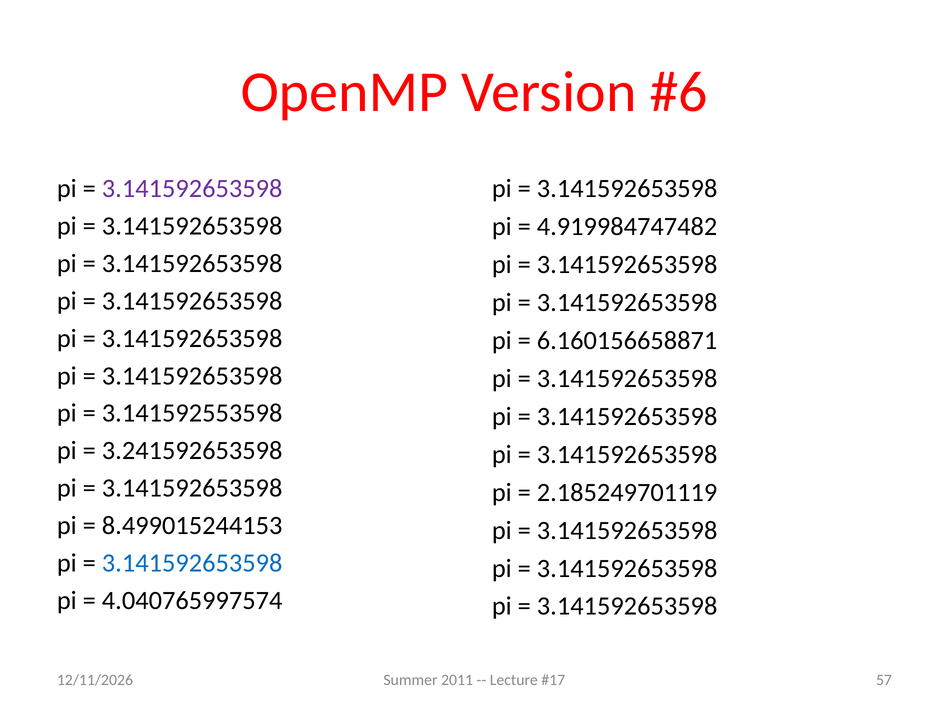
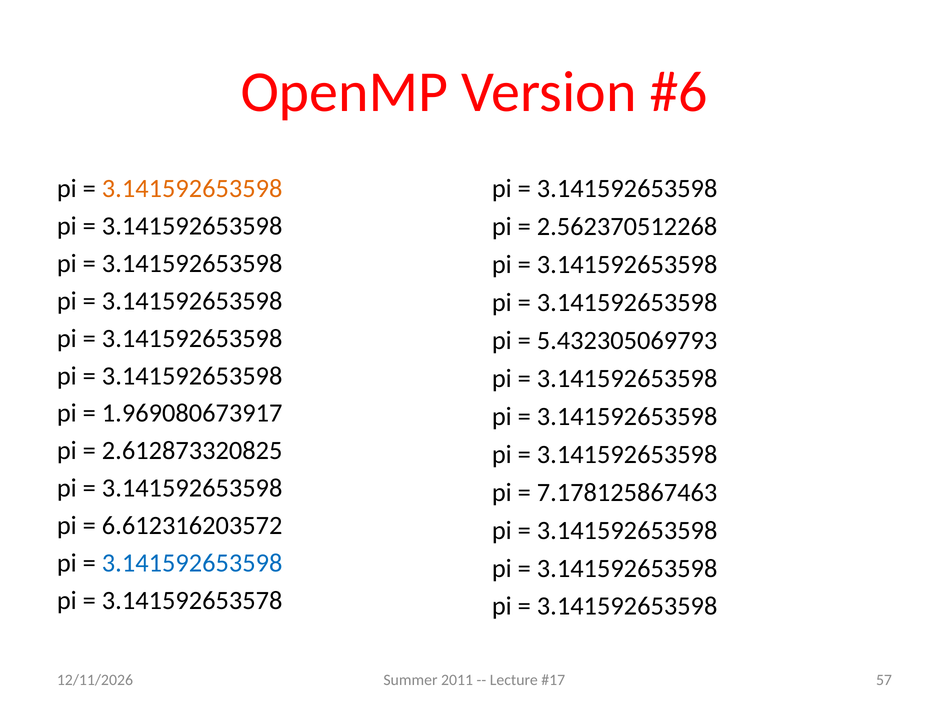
3.141592653598 colour: purple -> orange (192, 188)
4.919984747482: 4.919984747482 -> 2.562370512268 (627, 226)
6.160156658871: 6.160156658871 -> 5.432305069793 (627, 340)
3.141592553598: 3.141592553598 -> 1.969080673917 (192, 413)
3.241592653598: 3.241592653598 -> 2.612873320825 (192, 451)
2.185249701119: 2.185249701119 -> 7.178125867463 (627, 492)
8.499015244153: 8.499015244153 -> 6.612316203572 (192, 525)
4.040765997574: 4.040765997574 -> 3.141592653578 (192, 600)
